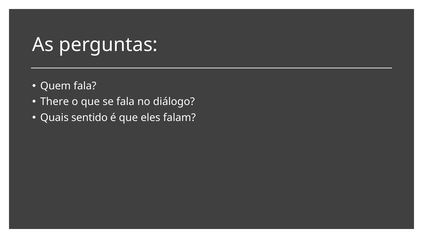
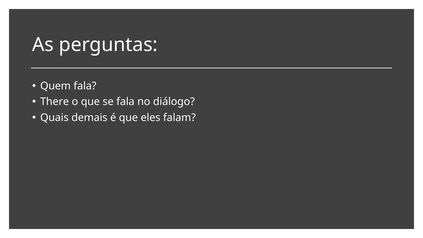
sentido: sentido -> demais (89, 118)
